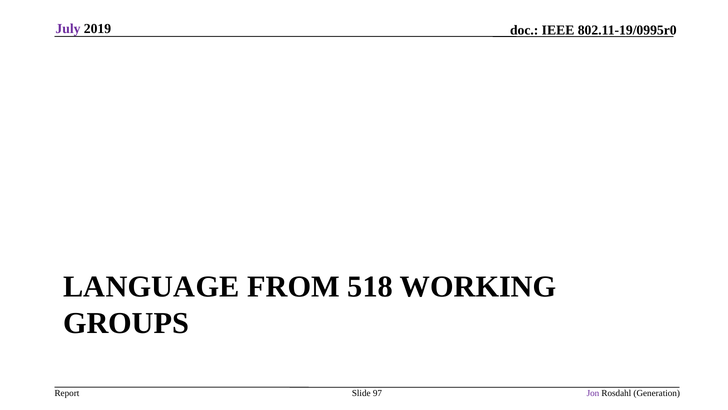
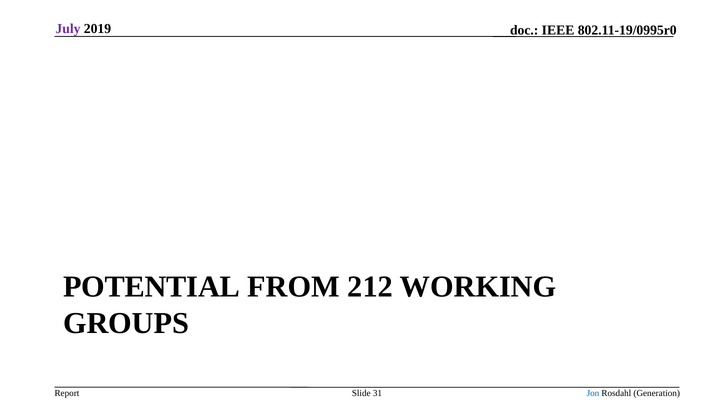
LANGUAGE: LANGUAGE -> POTENTIAL (151, 286)
518: 518 -> 212 (370, 286)
97: 97 -> 31 (377, 393)
Jon colour: purple -> blue (593, 393)
